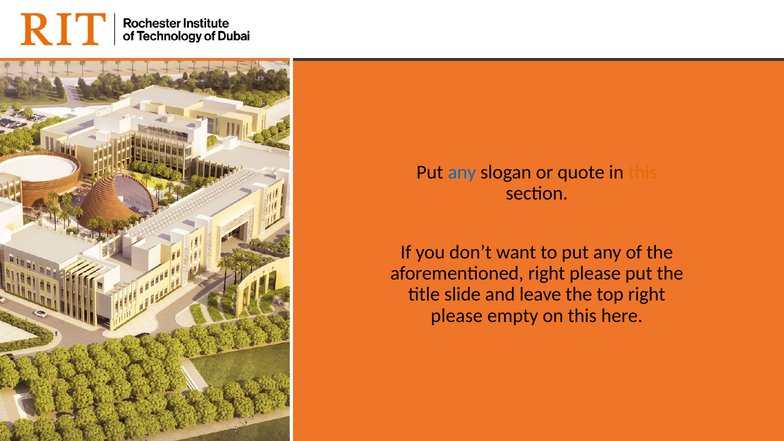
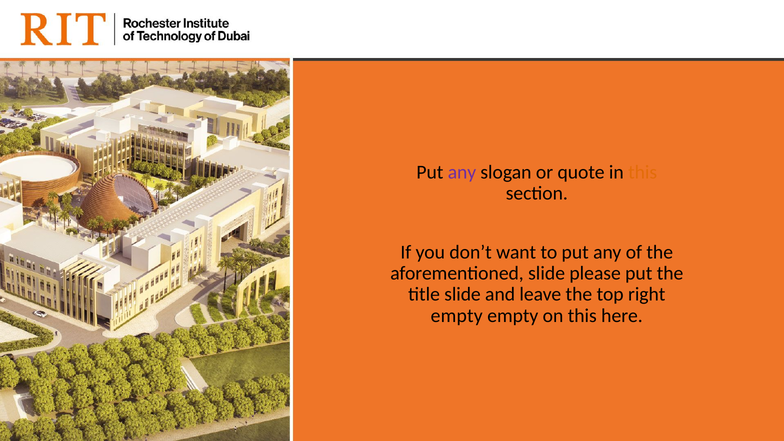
any colour: blue -> purple (462, 172)
aforementioned right: right -> slide (547, 273)
please: please -> empty (457, 316)
